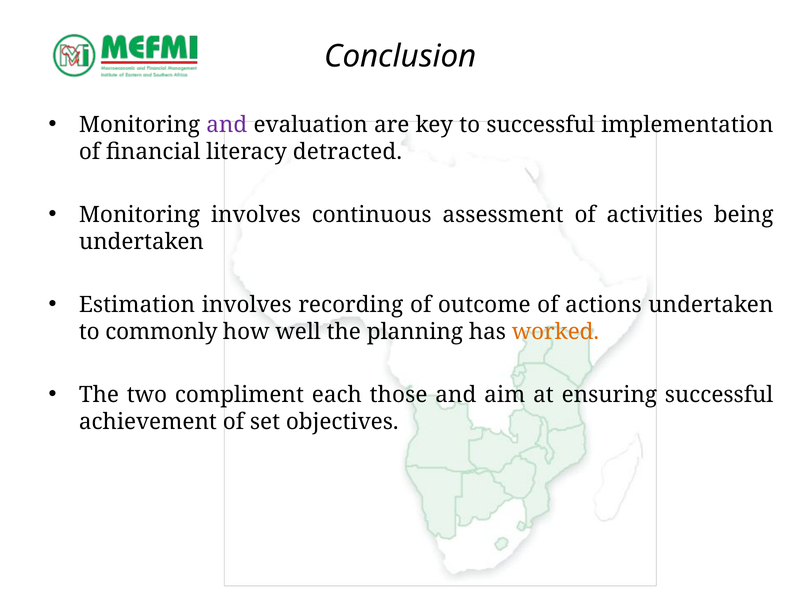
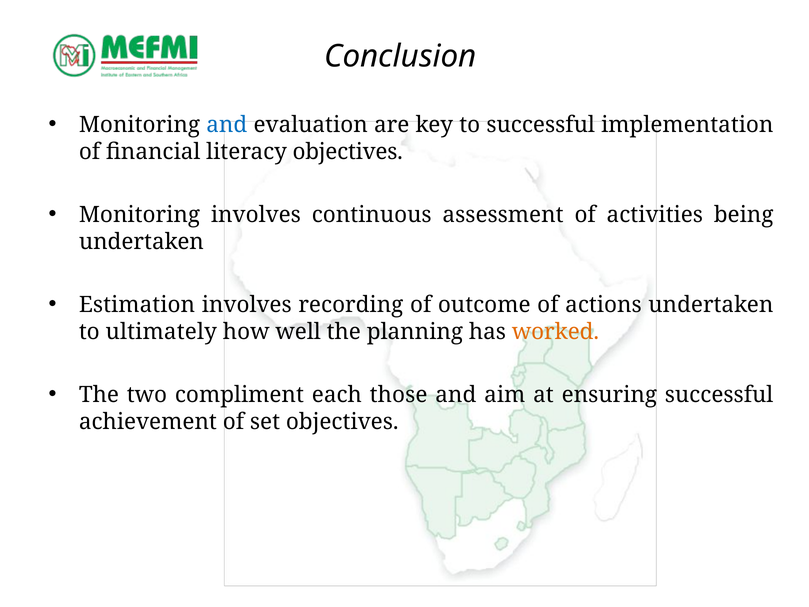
and colour: purple -> blue (227, 125)
literacy detracted: detracted -> objectives (348, 152)
commonly: commonly -> ultimately (161, 332)
